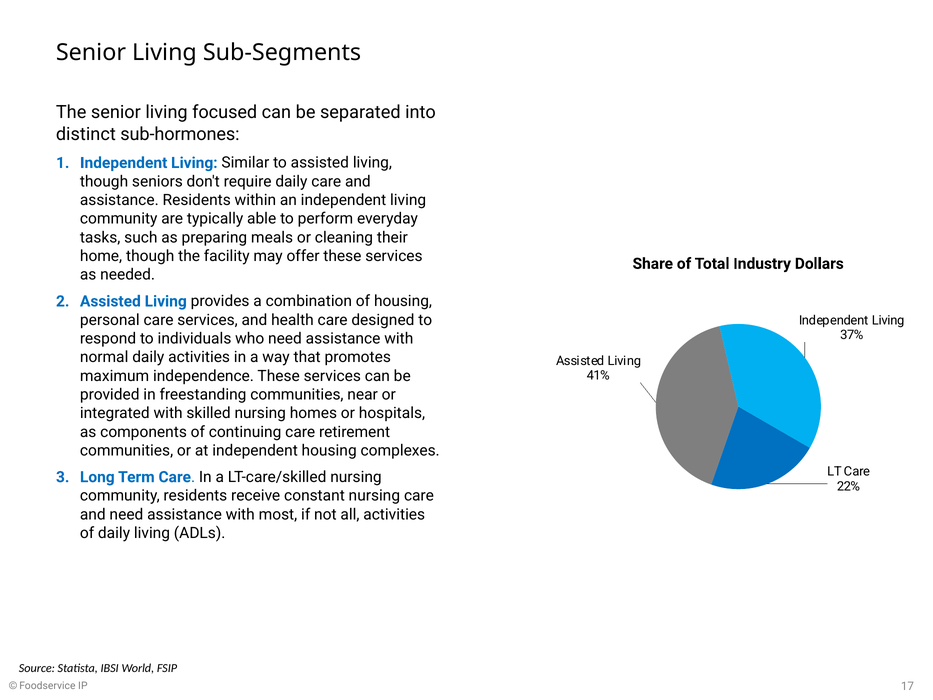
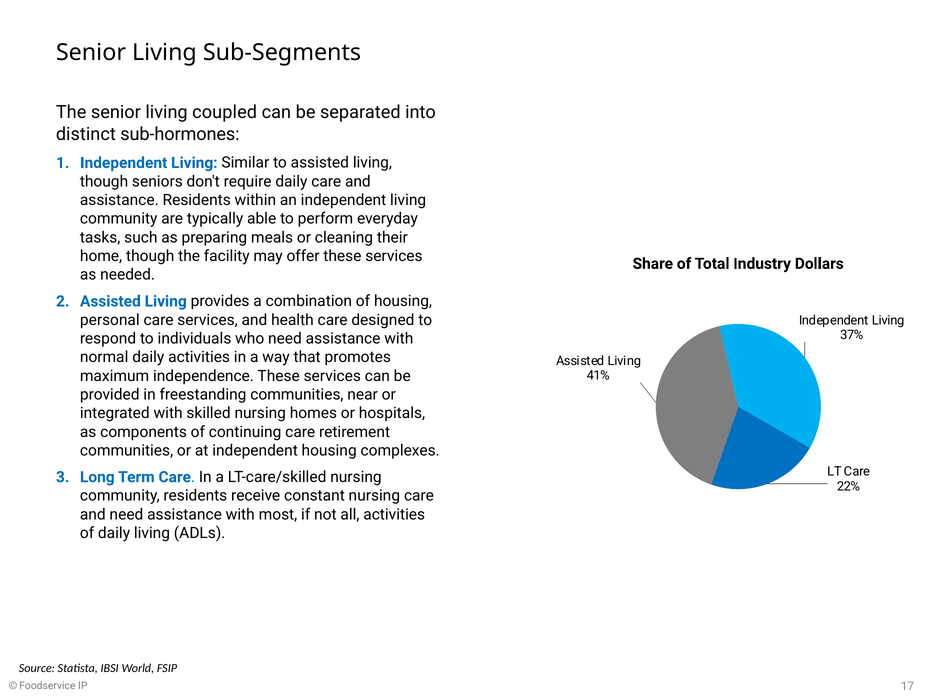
focused: focused -> coupled (225, 112)
